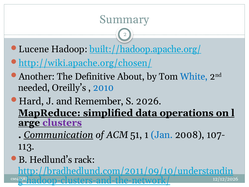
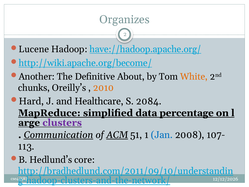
Summary: Summary -> Organizes (124, 20)
built://hadoop.apache.org/: built://hadoop.apache.org/ -> have://hadoop.apache.org/ (145, 49)
http://wiki.apache.org/chosen/: http://wiki.apache.org/chosen/ -> http://wiki.apache.org/become/ (85, 63)
White colour: blue -> orange (194, 77)
needed: needed -> chunks (34, 88)
2010 colour: blue -> orange (103, 88)
Remember: Remember -> Healthcare (99, 101)
2026: 2026 -> 2084 (149, 101)
operations: operations -> percentage (187, 113)
ACM underline: none -> present (117, 135)
rack: rack -> core (85, 160)
